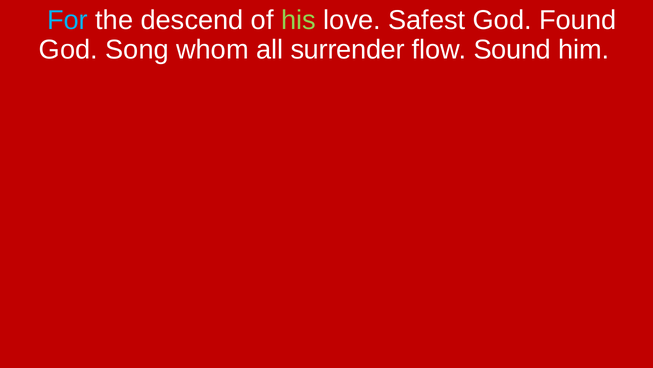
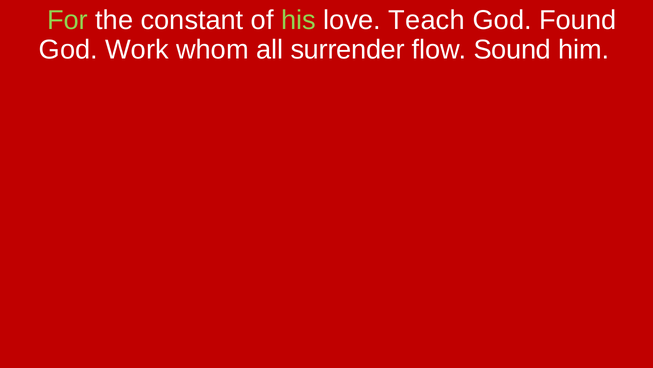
For colour: light blue -> light green (68, 20)
descend: descend -> constant (192, 20)
Safest: Safest -> Teach (427, 20)
Song: Song -> Work (137, 50)
